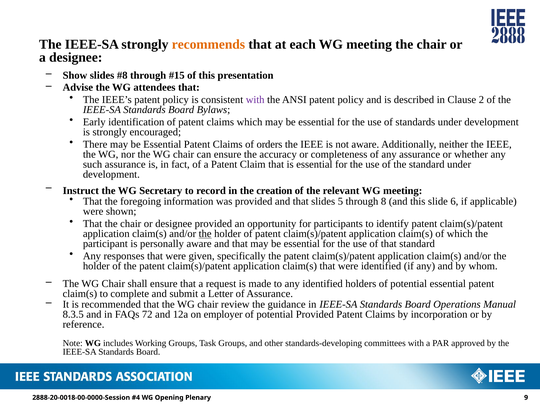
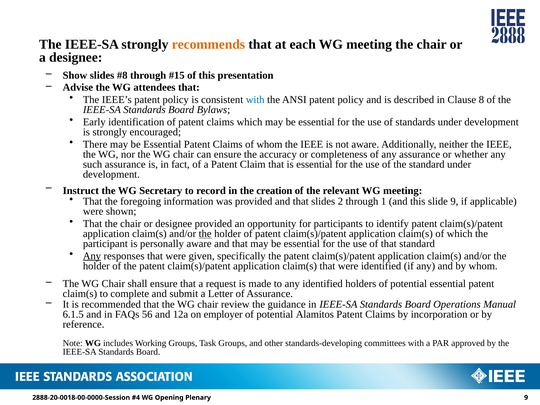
with colour: purple -> blue (255, 100)
2: 2 -> 8 (481, 100)
of orders: orders -> whom (269, 144)
5: 5 -> 2 (340, 201)
8: 8 -> 1 (384, 201)
slide 6: 6 -> 9 (454, 201)
Any underline: none -> present (92, 256)
8.3.5: 8.3.5 -> 6.1.5 (73, 314)
72: 72 -> 56 (147, 314)
potential Provided: Provided -> Alamitos (315, 314)
